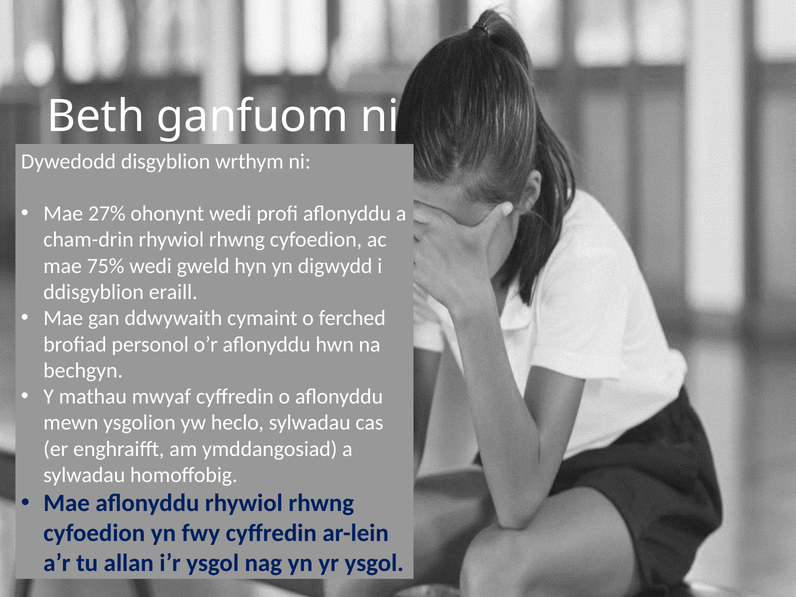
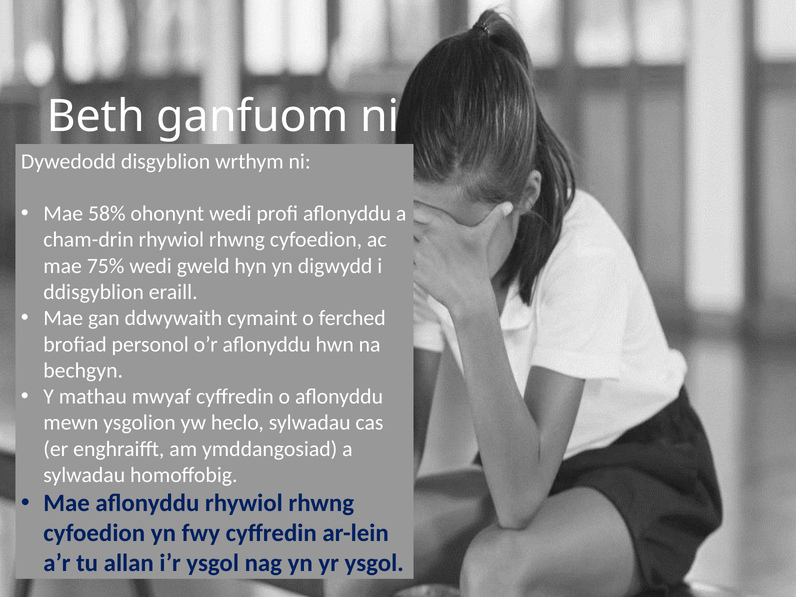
27%: 27% -> 58% (107, 214)
